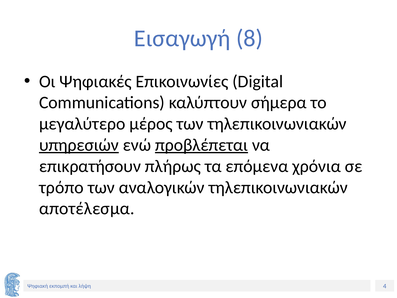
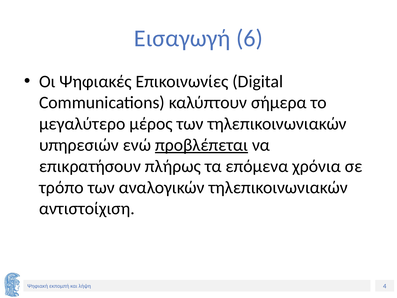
8: 8 -> 6 (249, 38)
υπηρεσιών underline: present -> none (79, 145)
αποτέλεσμα: αποτέλεσμα -> αντιστοίχιση (87, 208)
